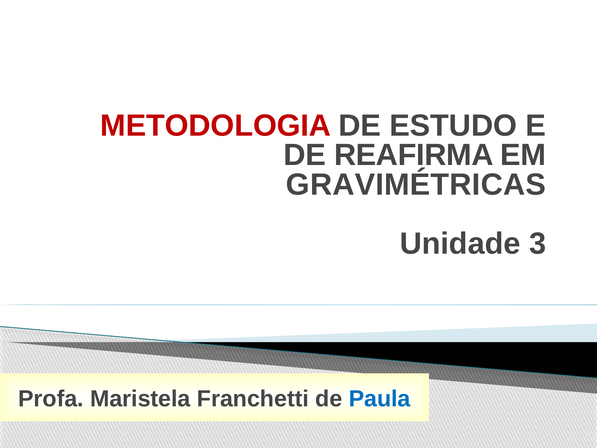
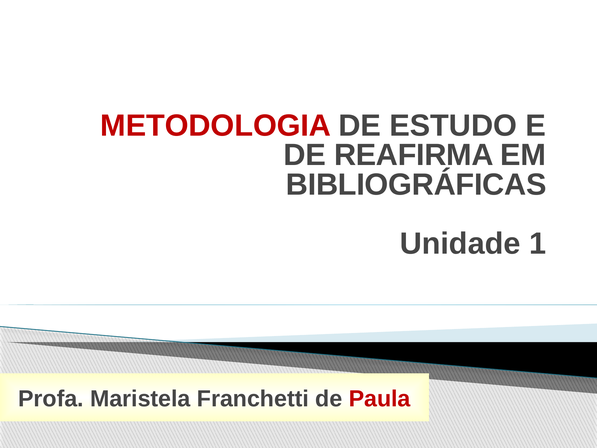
GRAVIMÉTRICAS: GRAVIMÉTRICAS -> BIBLIOGRÁFICAS (416, 185)
3: 3 -> 1 (538, 243)
Paula colour: blue -> red (380, 399)
